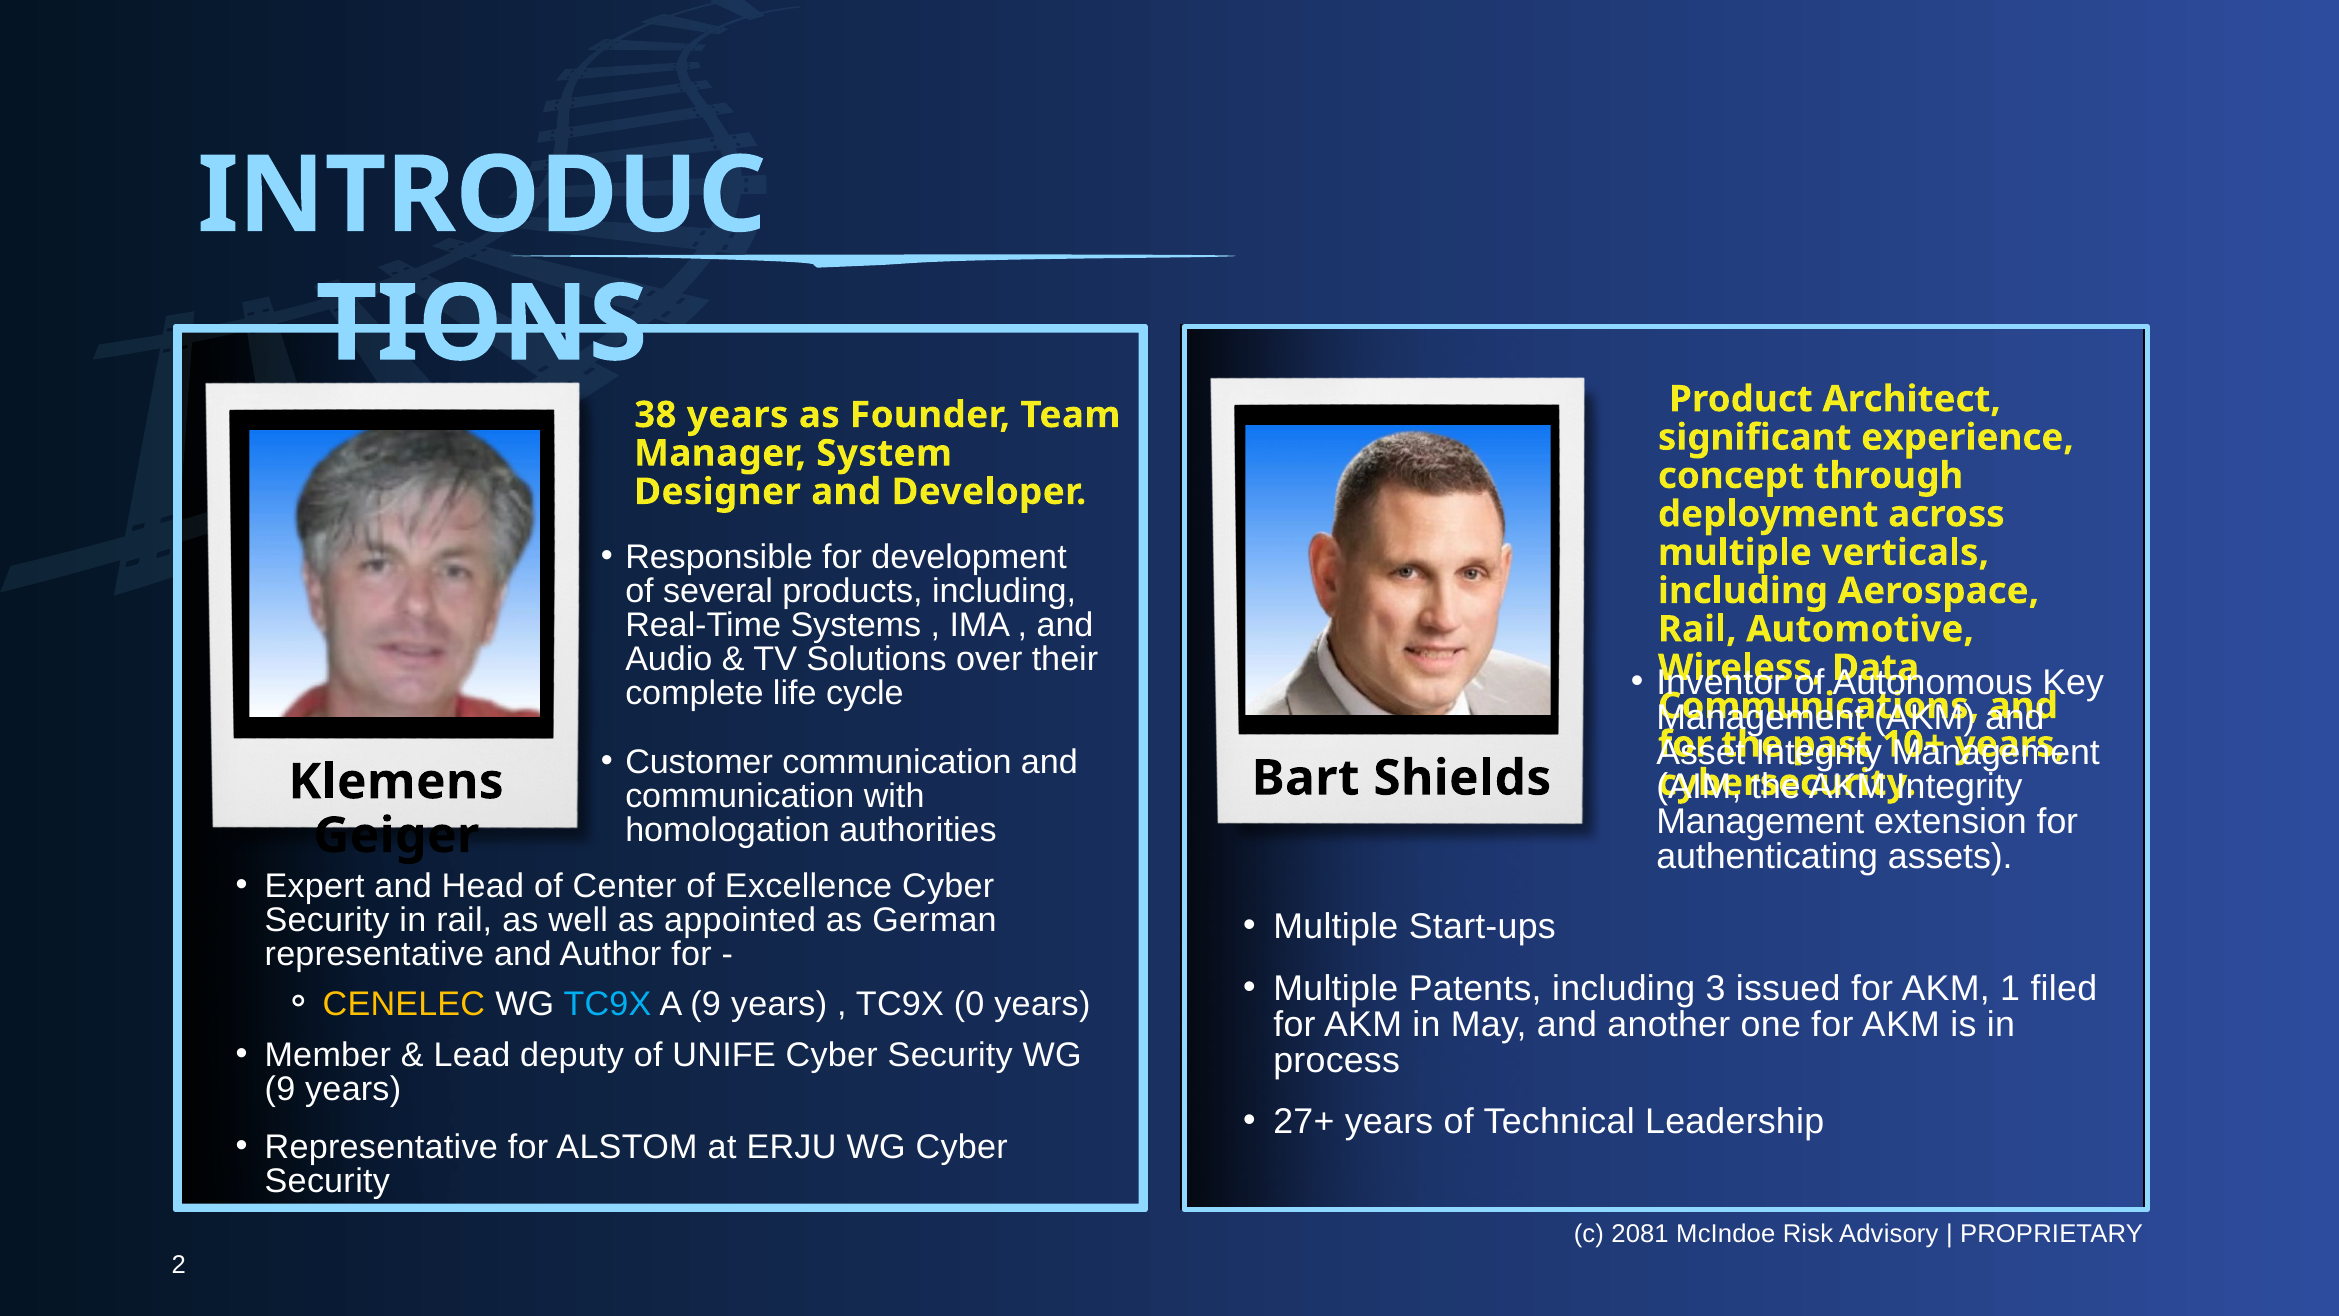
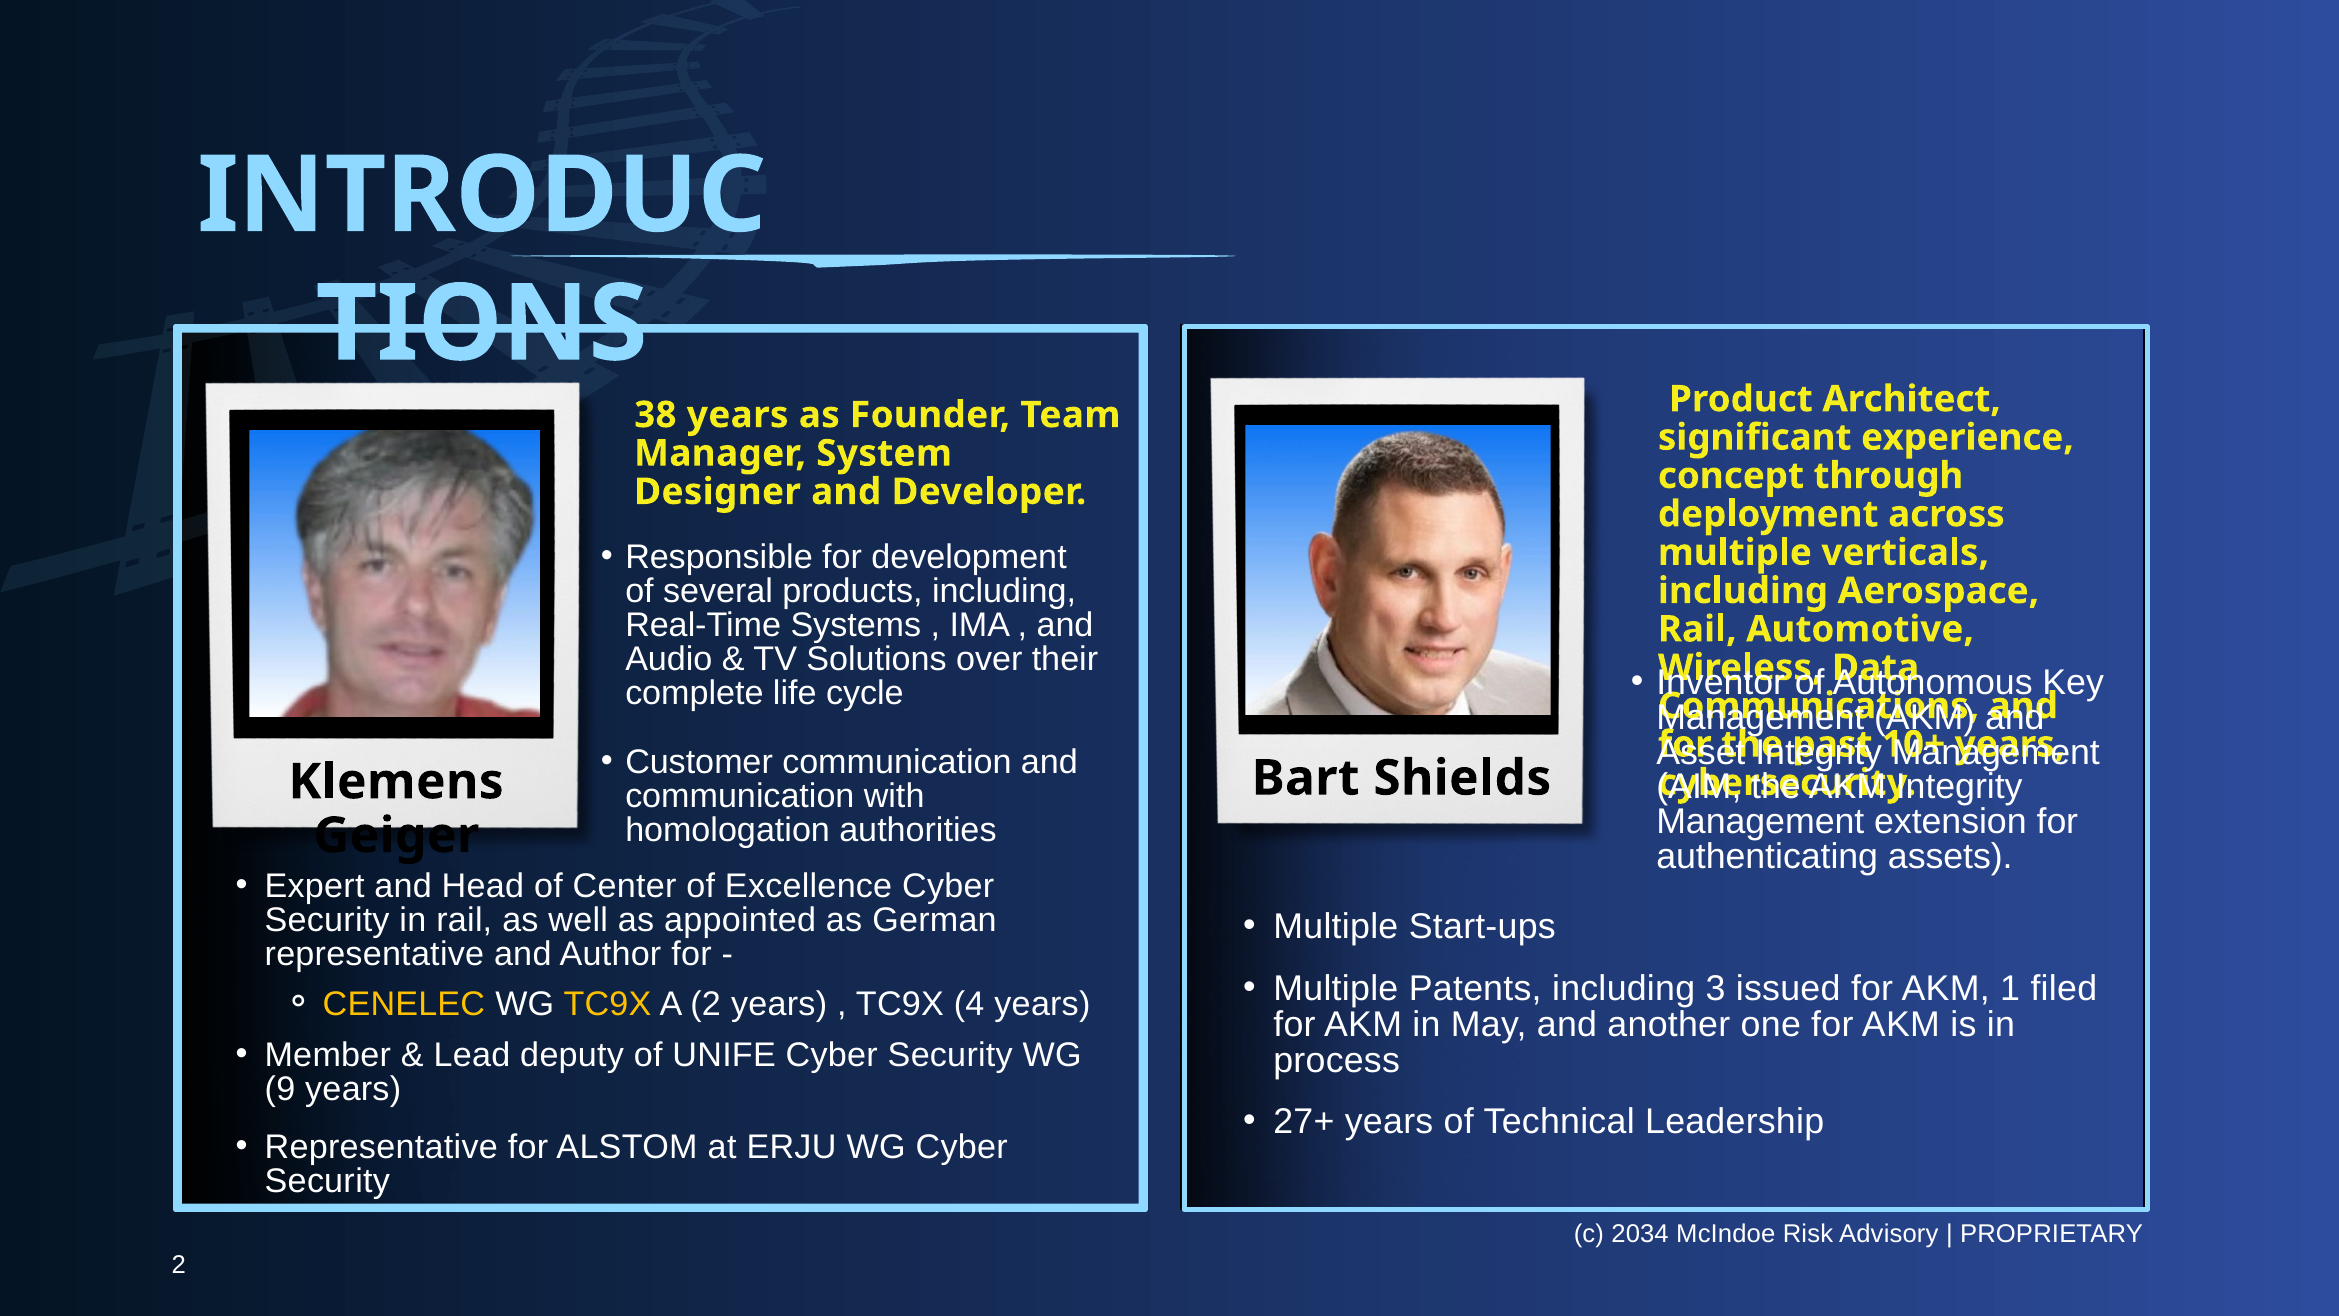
TC9X colour: light blue -> yellow (608, 1004)
A 9: 9 -> 2 (706, 1004)
0: 0 -> 4 (969, 1004)
2081: 2081 -> 2034 (1640, 1234)
